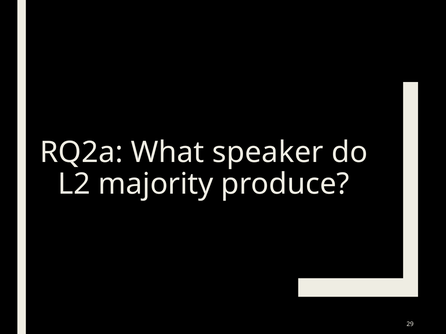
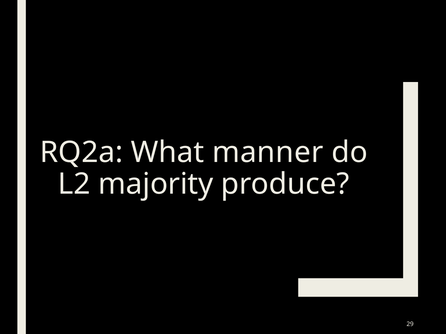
speaker: speaker -> manner (268, 152)
